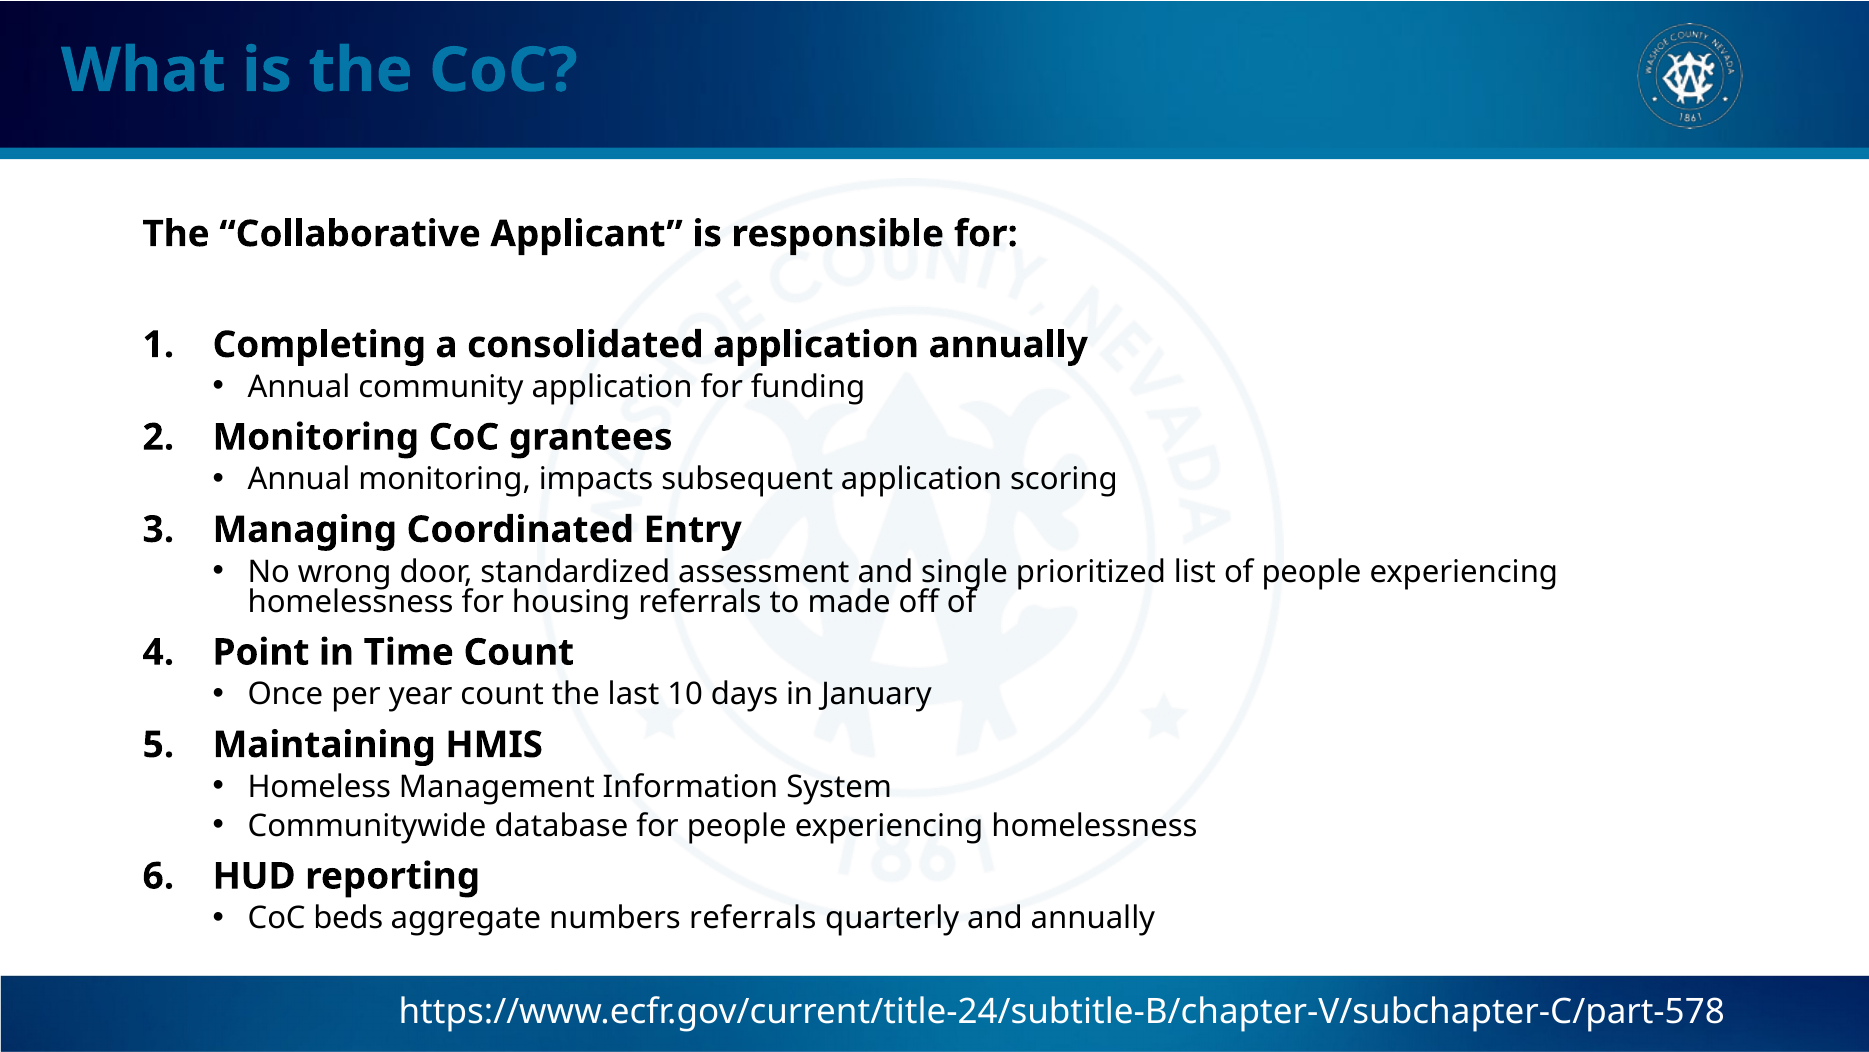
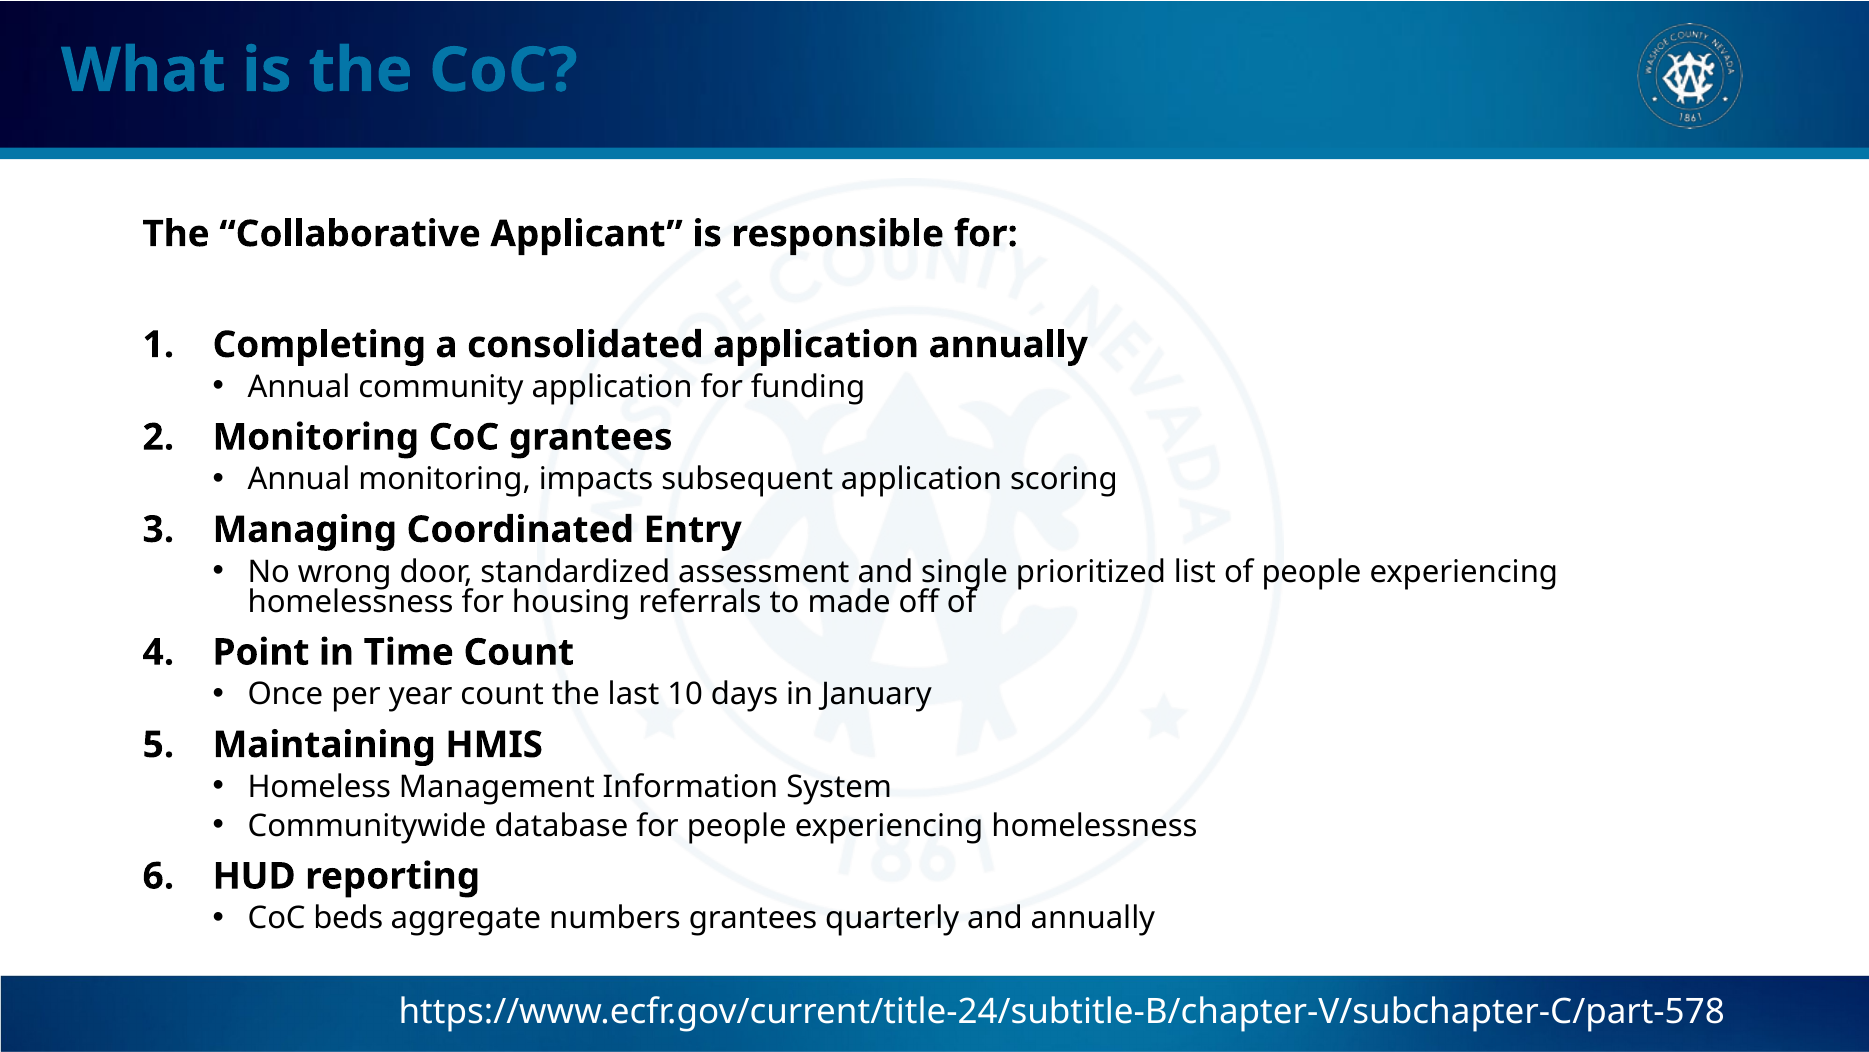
numbers referrals: referrals -> grantees (753, 918)
